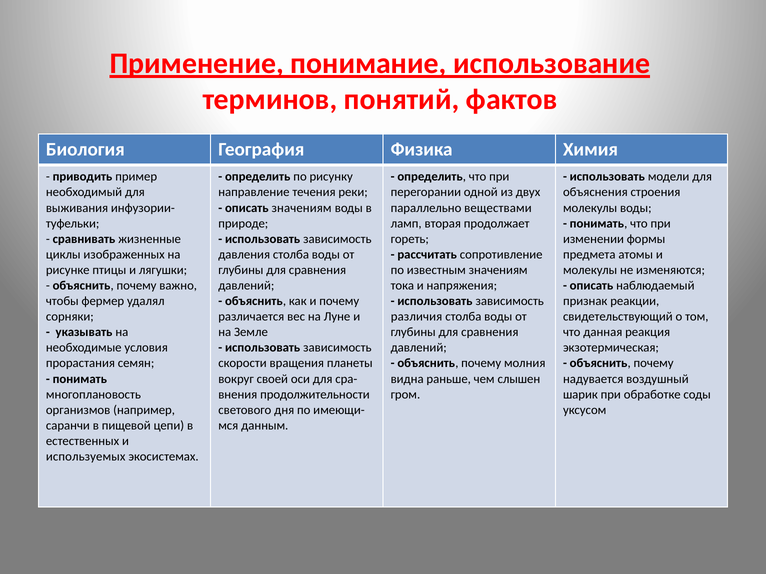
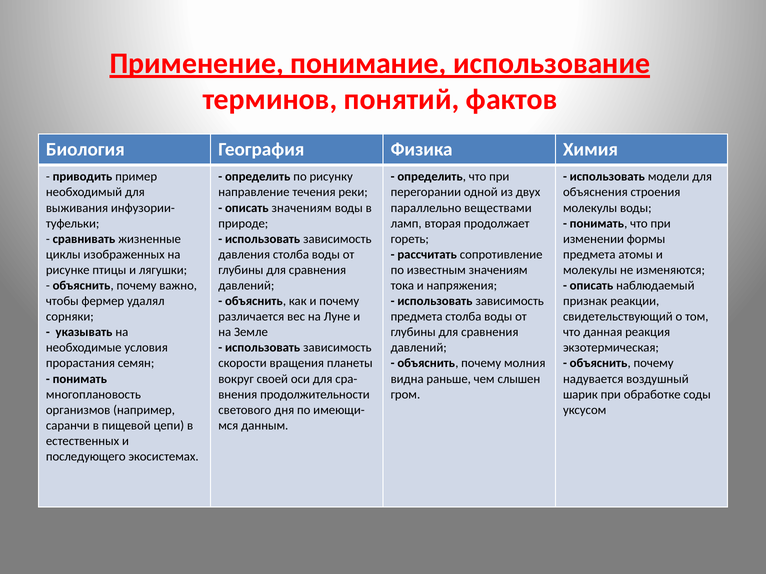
различия: различия -> предмета (417, 317)
используемых: используемых -> последующего (86, 457)
